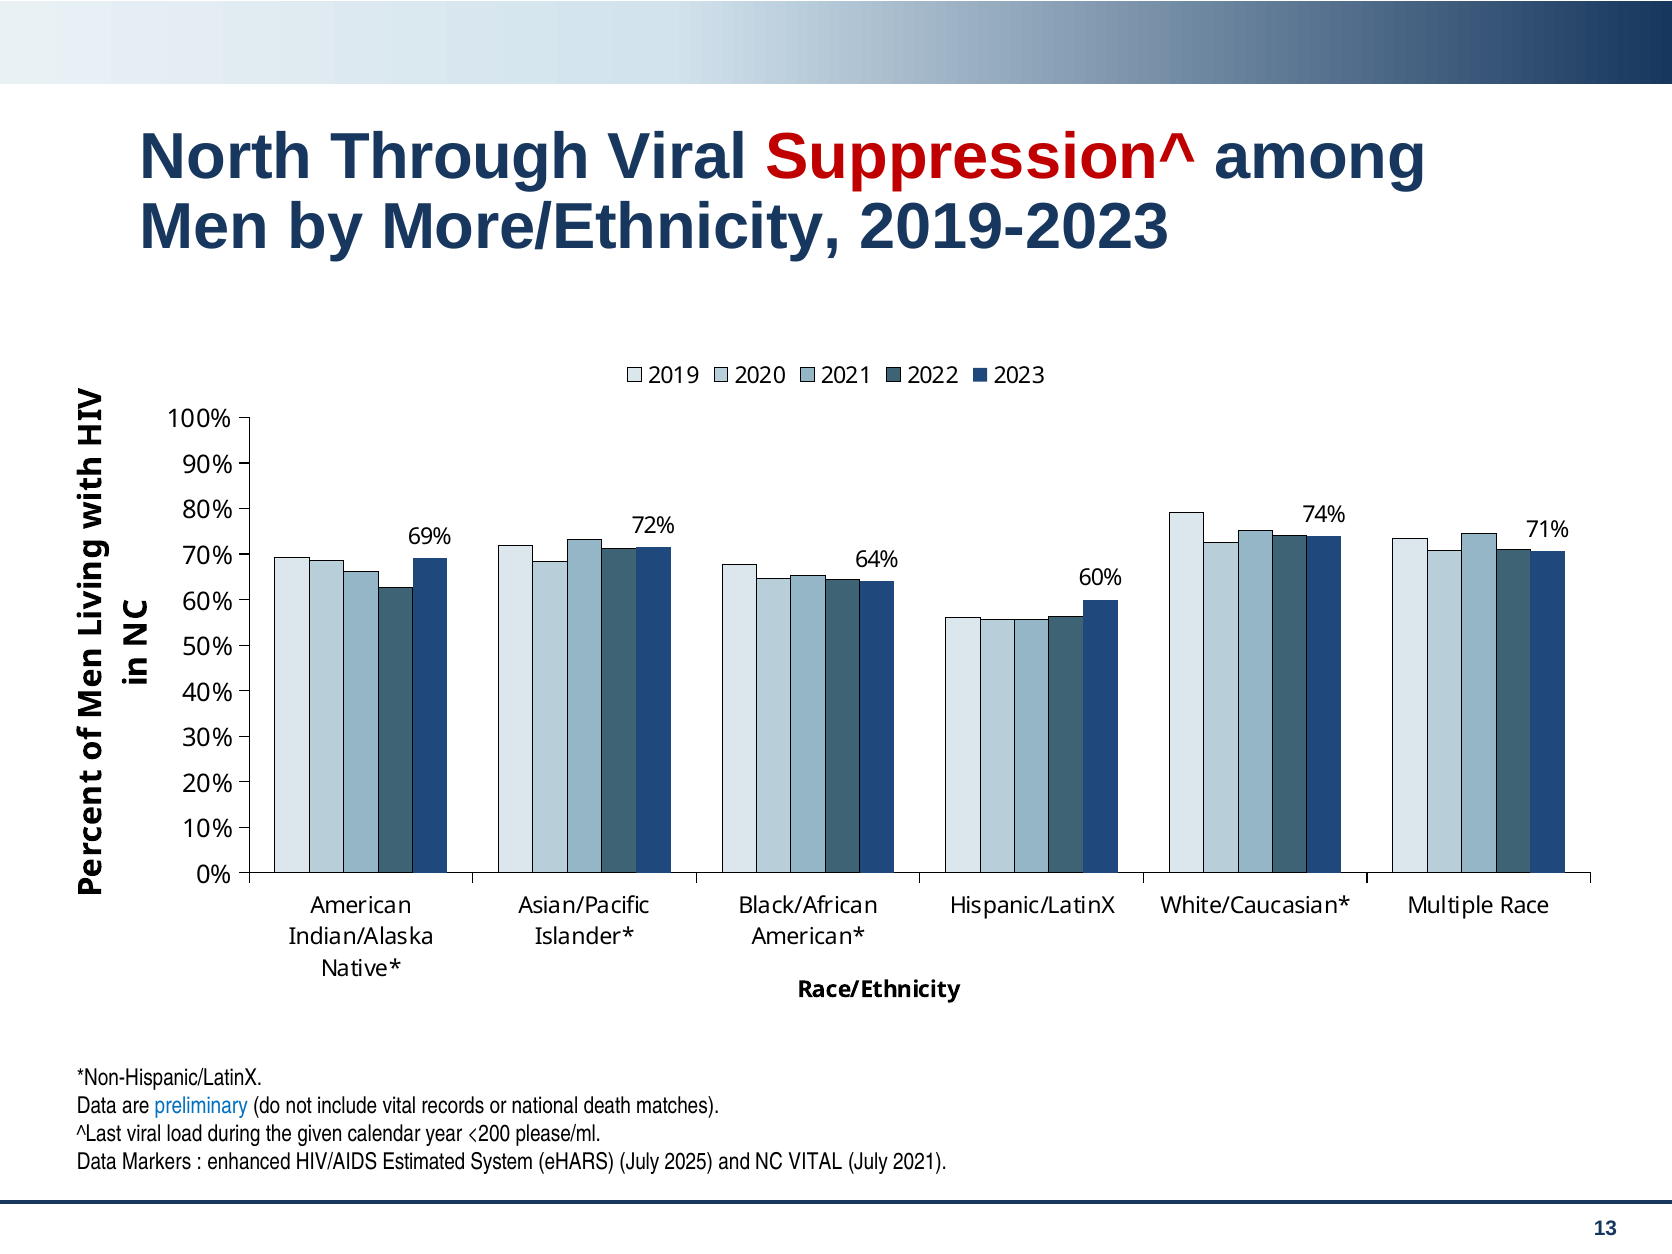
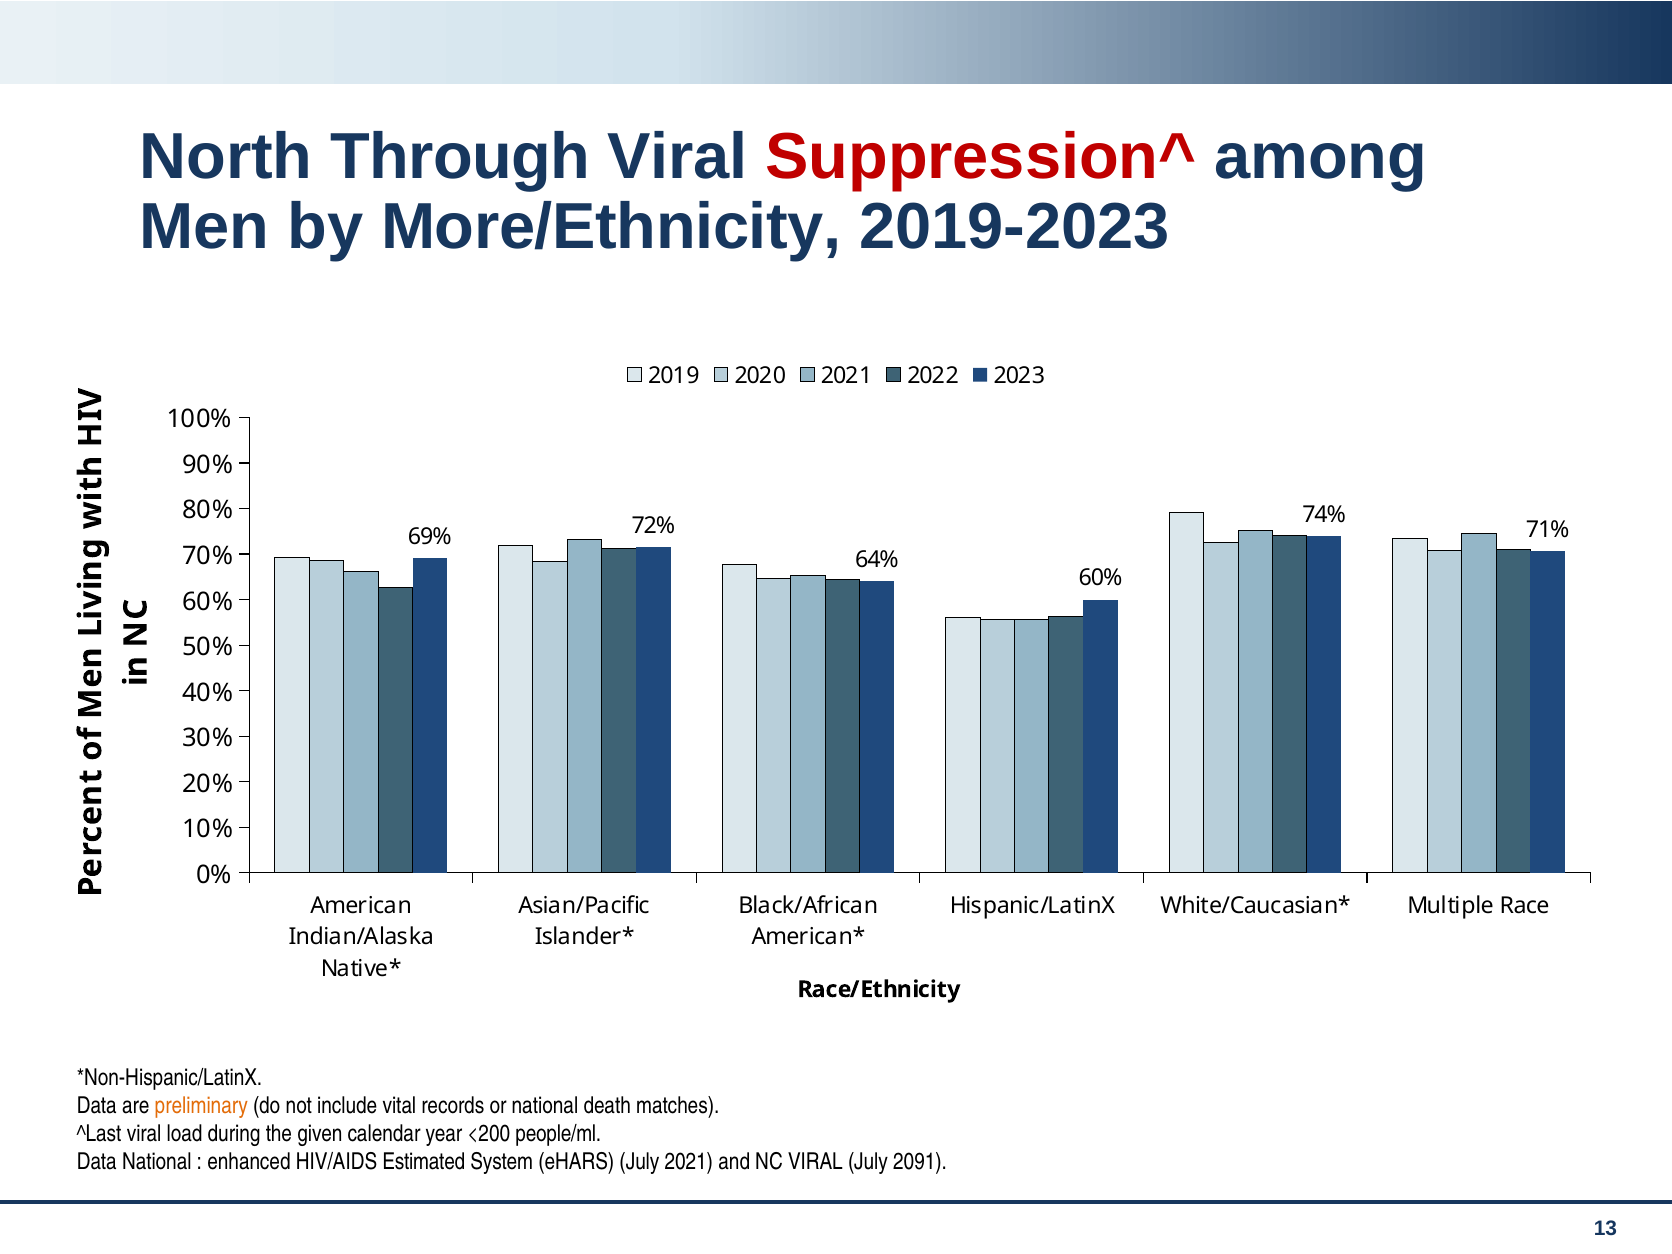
preliminary colour: blue -> orange (201, 1106)
please/ml: please/ml -> people/ml (558, 1134)
Data Markers: Markers -> National (157, 1161)
July 2025: 2025 -> 2021 (689, 1161)
NC VITAL: VITAL -> VIRAL (815, 1161)
July 2021: 2021 -> 2091 (920, 1161)
